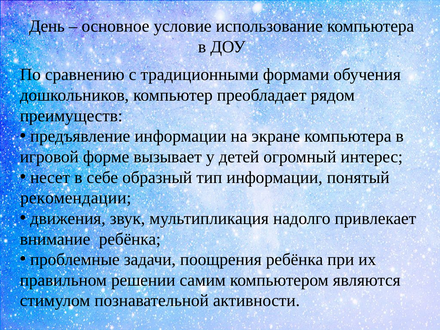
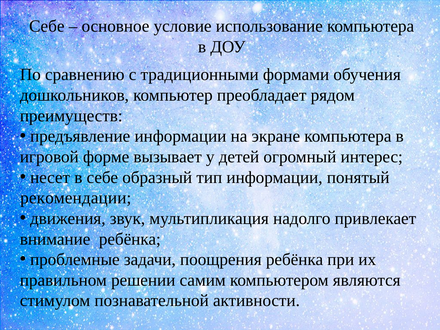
День: День -> Себе (47, 26)
